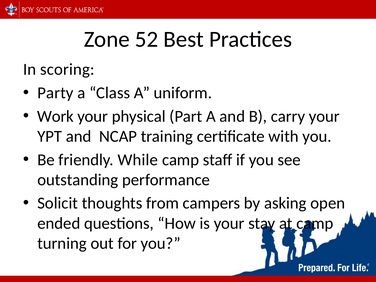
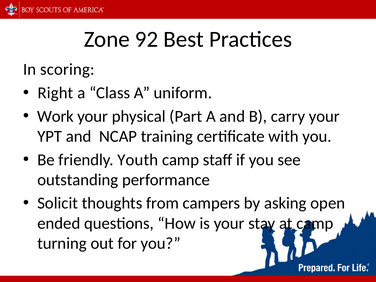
52: 52 -> 92 (147, 39)
Party: Party -> Right (55, 93)
While: While -> Youth (138, 160)
